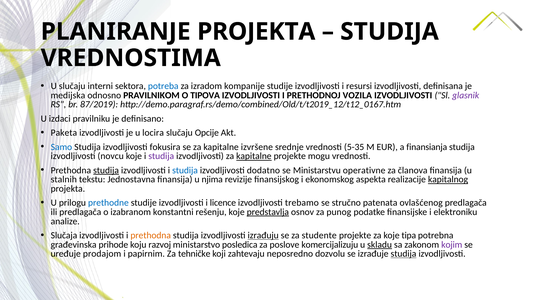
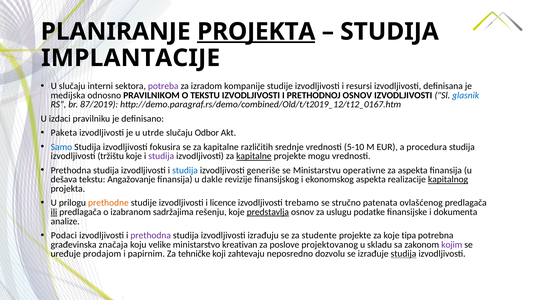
PROJEKTA underline: none -> present (256, 32)
VREDNOSTIMA: VREDNOSTIMA -> IMPLANTACIJE (131, 58)
potreba colour: blue -> purple (163, 86)
O TIPOVA: TIPOVA -> TEKSTU (205, 95)
PRETHODNOJ VOZILA: VOZILA -> OSNOV (357, 95)
glasnik colour: purple -> blue (466, 95)
locira: locira -> utrde (153, 133)
Opcije: Opcije -> Odbor (207, 133)
izvršene: izvršene -> različitih (257, 147)
5-35: 5-35 -> 5-10 (354, 147)
finansianja: finansianja -> procedura (427, 147)
novcu: novcu -> tržištu (111, 156)
studija underline: present -> none (106, 171)
dodatno: dodatno -> generiše (263, 171)
za članova: članova -> aspekta (413, 171)
stalnih: stalnih -> dešava (64, 180)
Jednostavna: Jednostavna -> Angažovanje (131, 180)
njima: njima -> dakle (212, 180)
prethodne colour: blue -> orange (108, 203)
ili underline: none -> present (54, 212)
konstantni: konstantni -> sadržajima (173, 212)
punog: punog -> uslugu (339, 212)
elektroniku: elektroniku -> dokumenta (455, 212)
Slučaja: Slučaja -> Podaci (64, 236)
prethodna colour: orange -> purple (151, 236)
izrađuju underline: present -> none (263, 236)
prihode: prihode -> značaja (113, 245)
razvoj: razvoj -> velike (160, 245)
posledica: posledica -> kreativan (240, 245)
komercijalizuju: komercijalizuju -> projektovanog (330, 245)
skladu underline: present -> none (380, 245)
